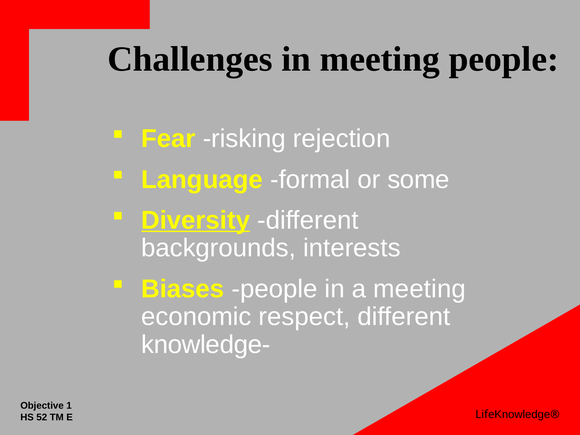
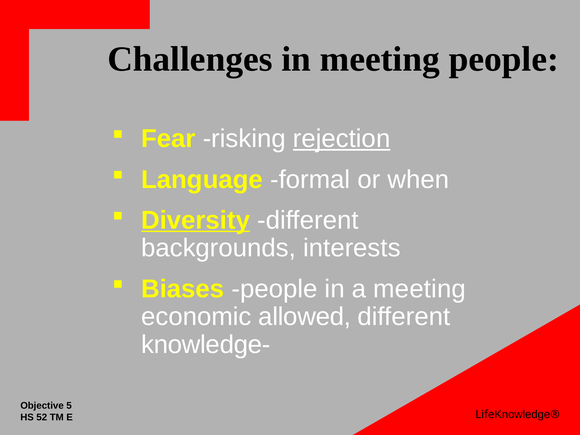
rejection underline: none -> present (342, 139)
some: some -> when (418, 180)
respect: respect -> allowed (305, 317)
1: 1 -> 5 (69, 406)
